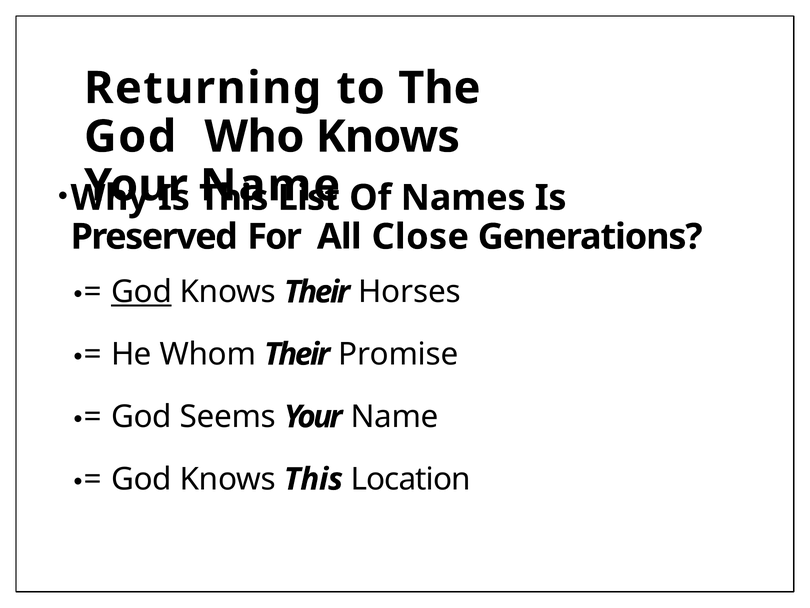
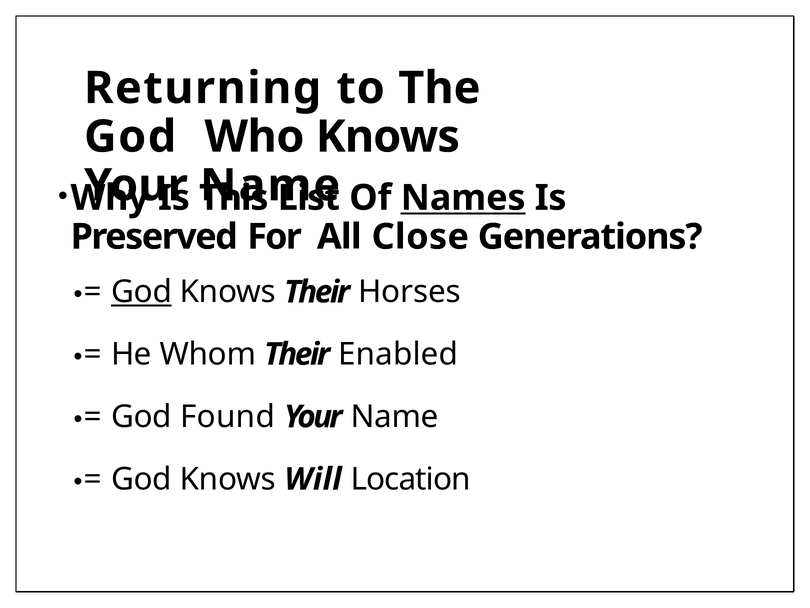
Names underline: none -> present (463, 198)
Promise: Promise -> Enabled (398, 354)
Seems: Seems -> Found (228, 417)
Knows This: This -> Will (313, 479)
